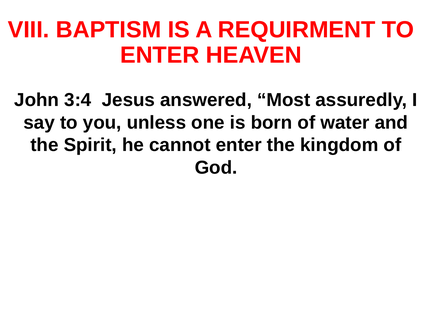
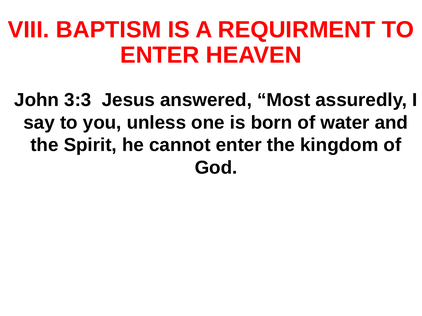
3:4: 3:4 -> 3:3 (78, 100)
